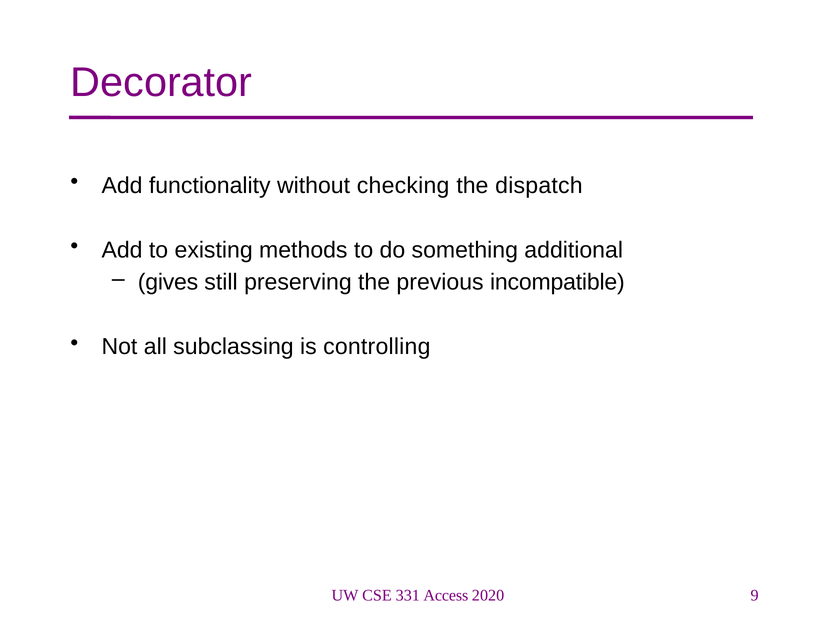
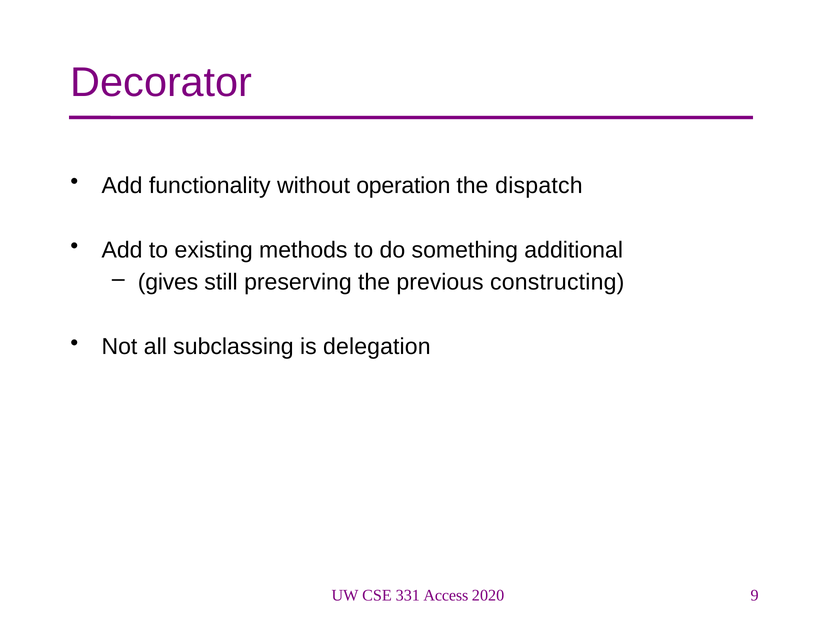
checking: checking -> operation (403, 185)
incompatible: incompatible -> constructing (557, 282)
controlling: controlling -> delegation (377, 347)
